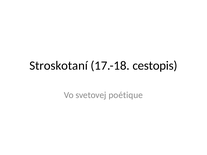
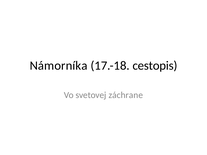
Stroskotaní: Stroskotaní -> Námorníka (59, 66)
poétique: poétique -> záchrane (126, 95)
